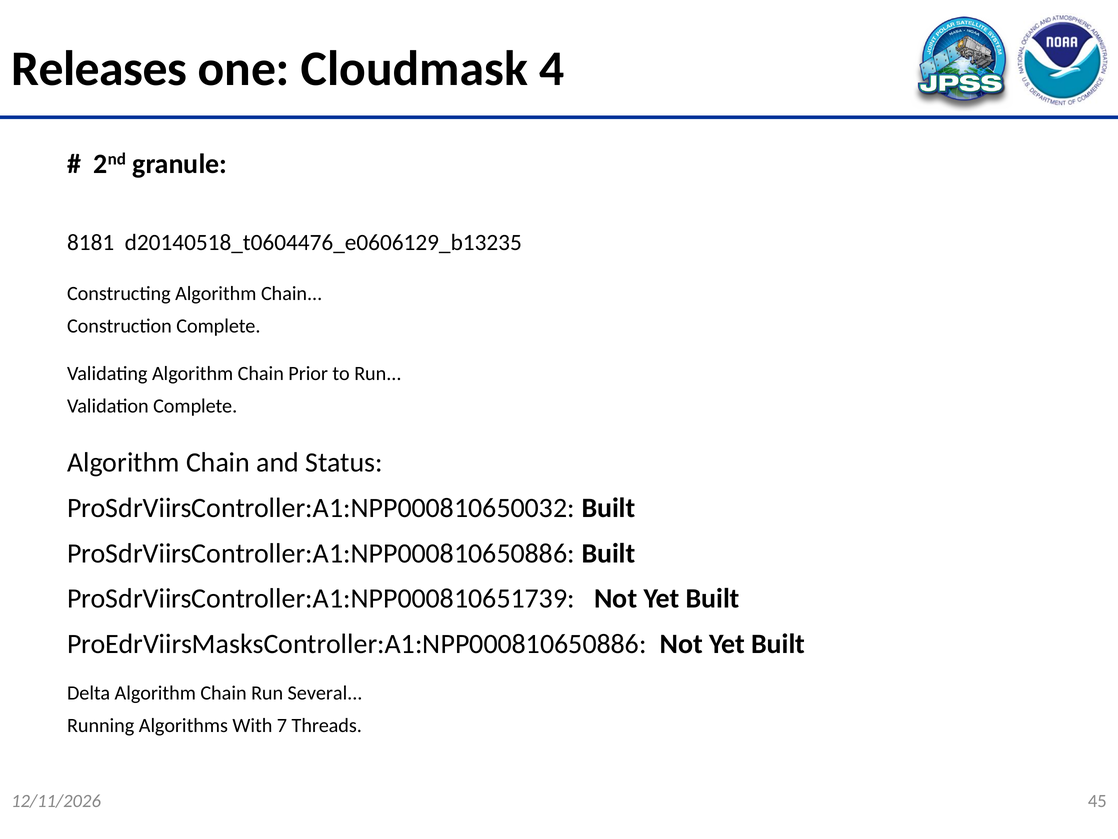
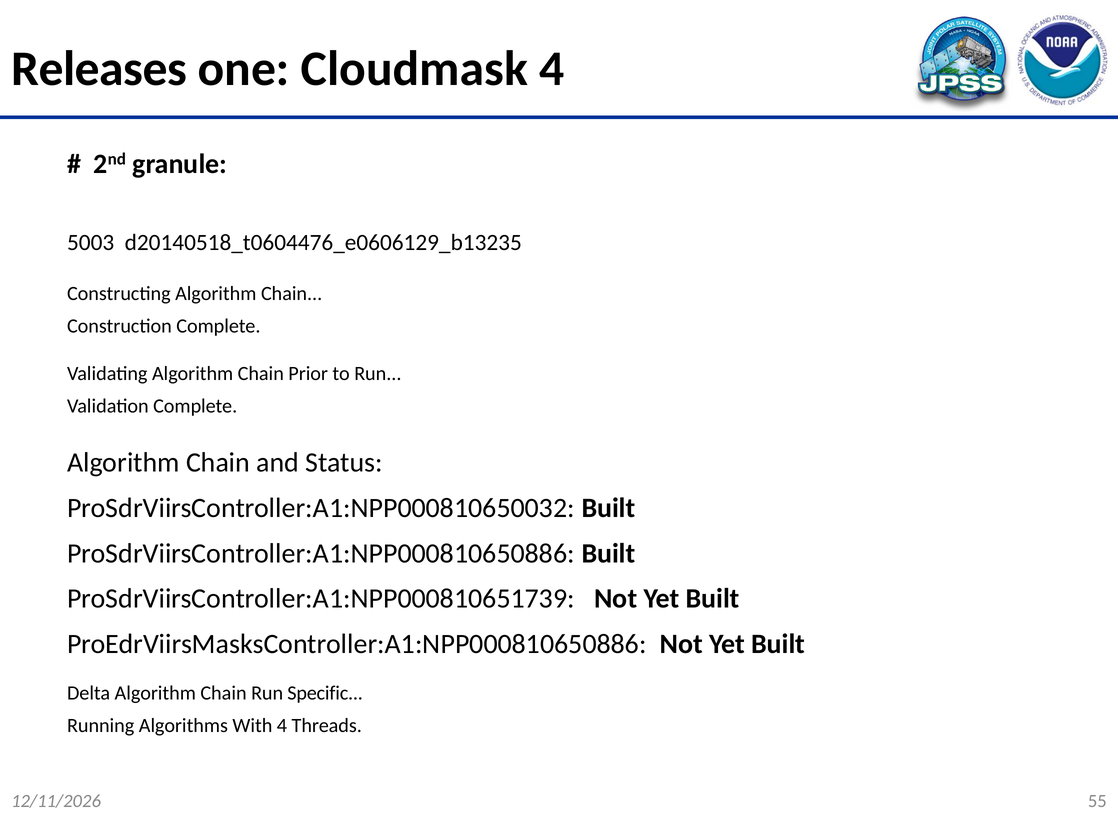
8181: 8181 -> 5003 (91, 242)
Several: Several -> Specific (325, 693)
With 7: 7 -> 4 (282, 725)
45: 45 -> 55 (1097, 801)
